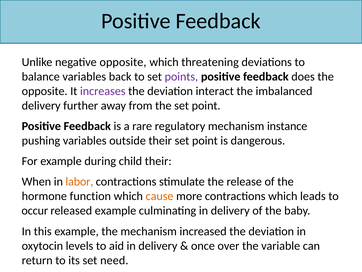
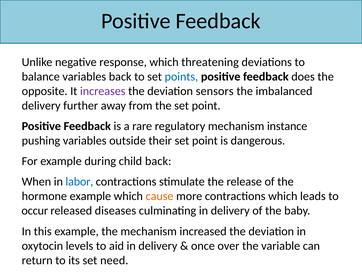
negative opposite: opposite -> response (123, 62)
points colour: purple -> blue (181, 76)
interact: interact -> sensors (215, 91)
child their: their -> back (158, 161)
labor colour: orange -> blue (79, 181)
hormone function: function -> example (90, 196)
released example: example -> diseases (115, 210)
